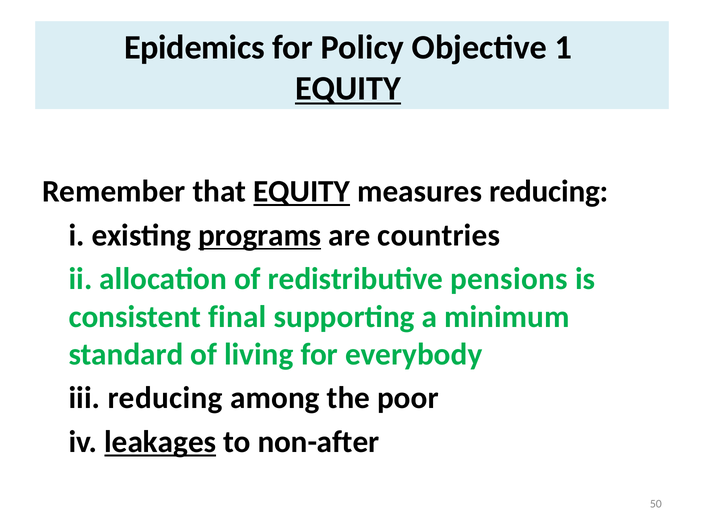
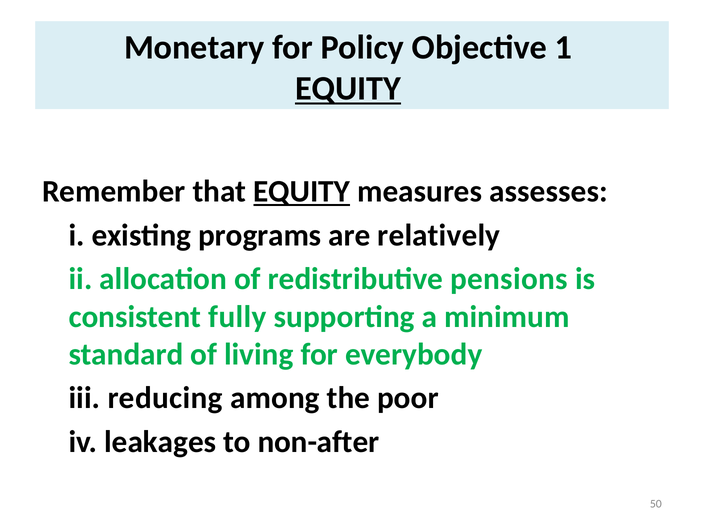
Epidemics: Epidemics -> Monetary (194, 48)
measures reducing: reducing -> assesses (548, 192)
programs underline: present -> none (260, 235)
countries: countries -> relatively (439, 235)
final: final -> fully (237, 317)
leakages underline: present -> none (160, 442)
